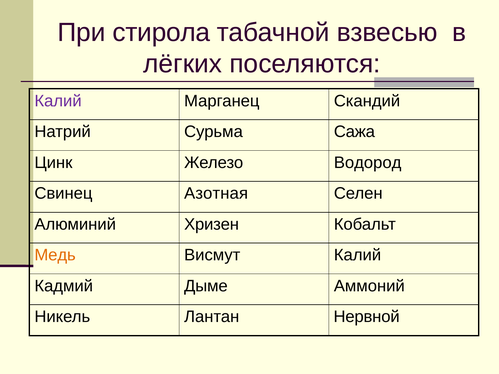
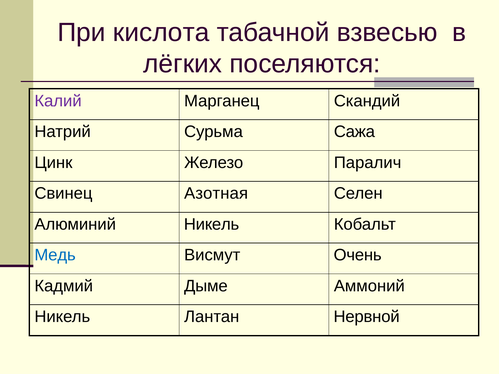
стирола: стирола -> кислота (161, 32)
Водород: Водород -> Паралич (368, 163)
Алюминий Хризен: Хризен -> Никель (212, 224)
Медь colour: orange -> blue (55, 255)
Висмут Калий: Калий -> Очень (358, 255)
